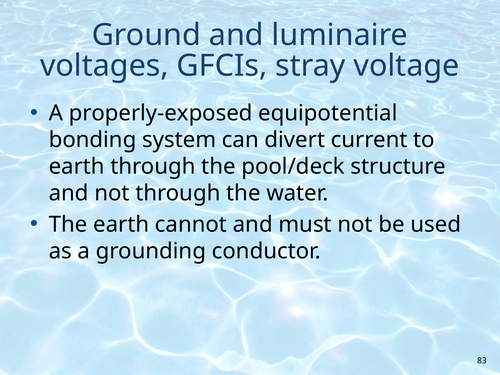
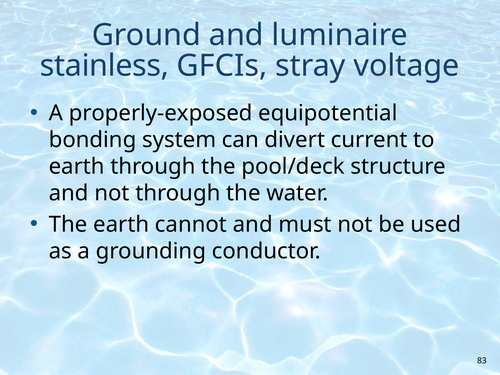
voltages: voltages -> stainless (104, 66)
